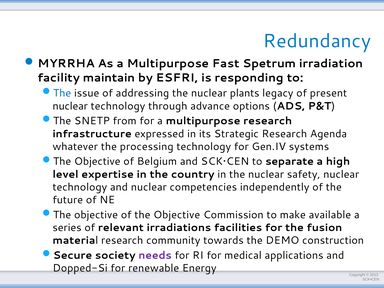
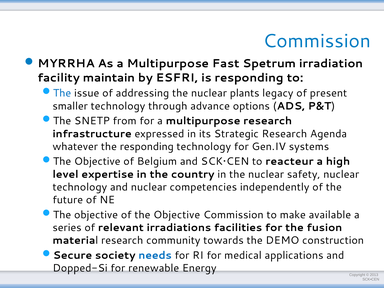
Redundancy: Redundancy -> Commission (317, 41)
nuclear: nuclear -> smaller (70, 106)
the processing: processing -> responding (147, 147)
separate: separate -> reacteur (289, 161)
needs colour: purple -> blue (155, 255)
